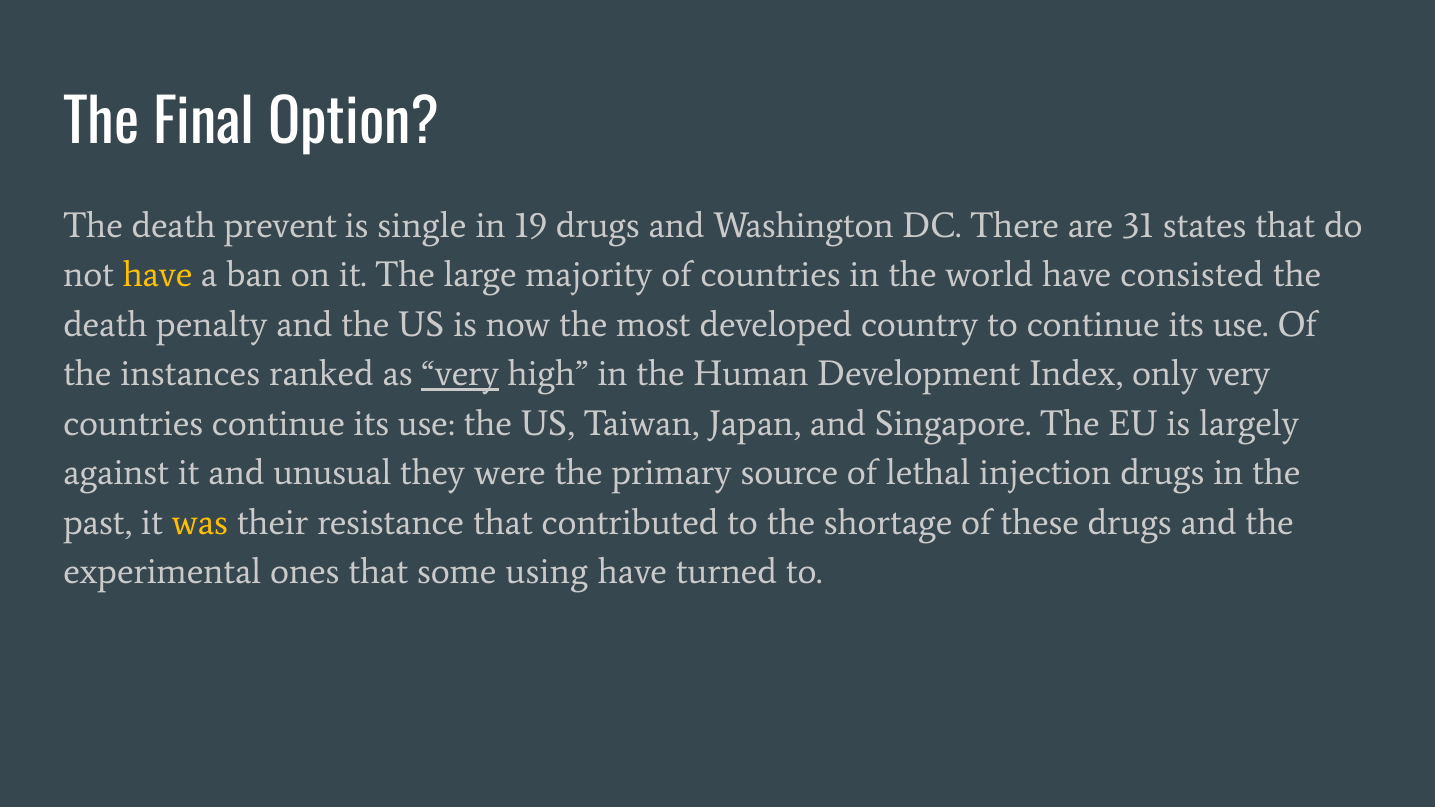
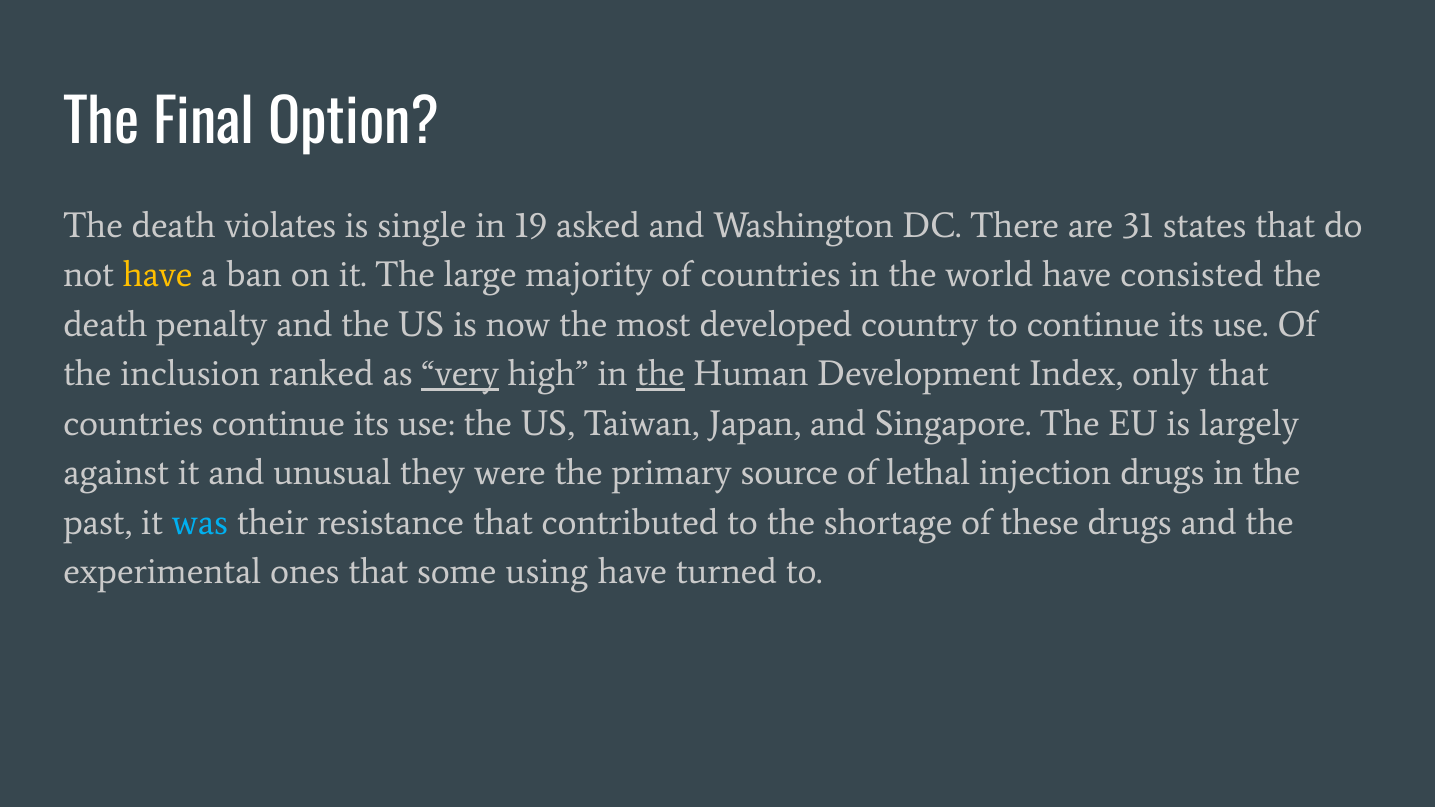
prevent: prevent -> violates (280, 226)
19 drugs: drugs -> asked (598, 226)
instances: instances -> inclusion (190, 374)
the underline: none -> present (660, 374)
only very: very -> that (1238, 374)
was colour: yellow -> light blue (200, 523)
